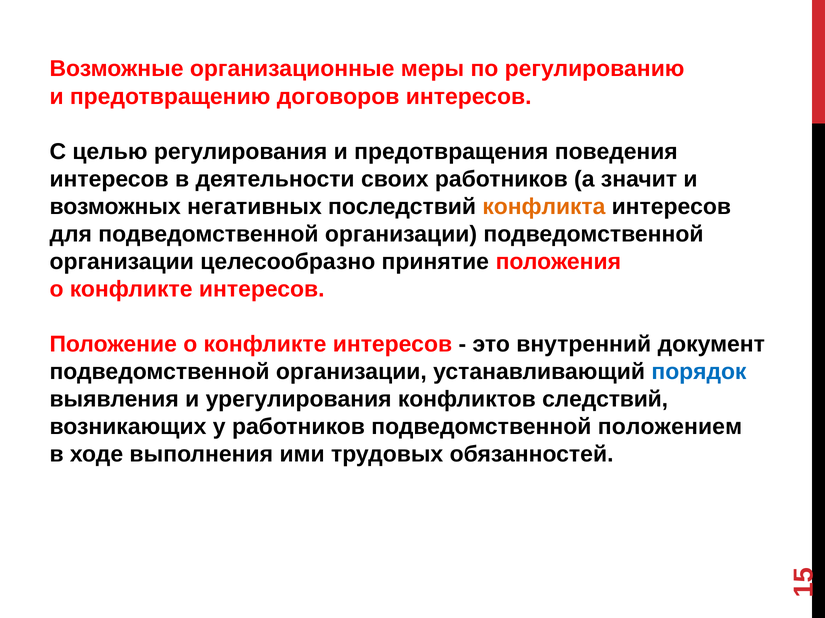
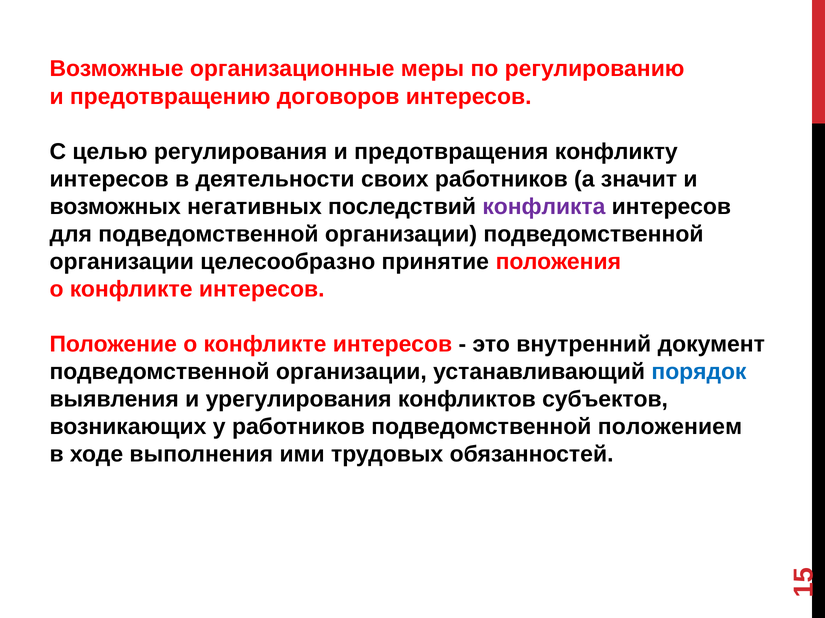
поведения: поведения -> конфликту (616, 152)
конфликта colour: orange -> purple (544, 207)
следствий: следствий -> субъектов (605, 400)
